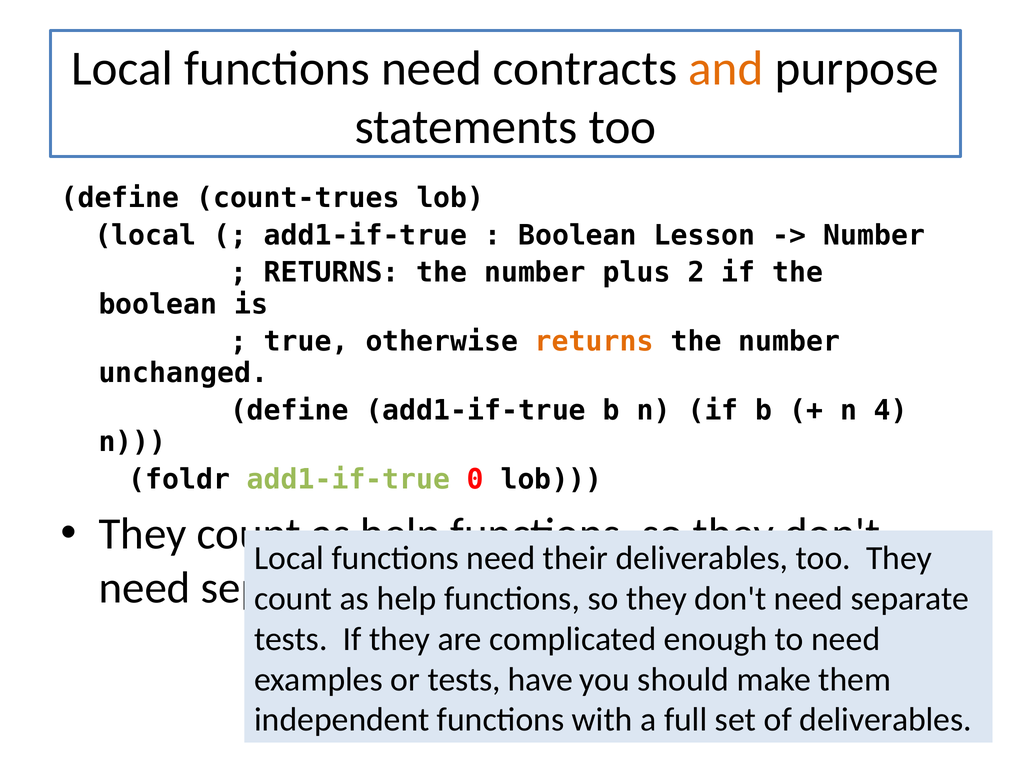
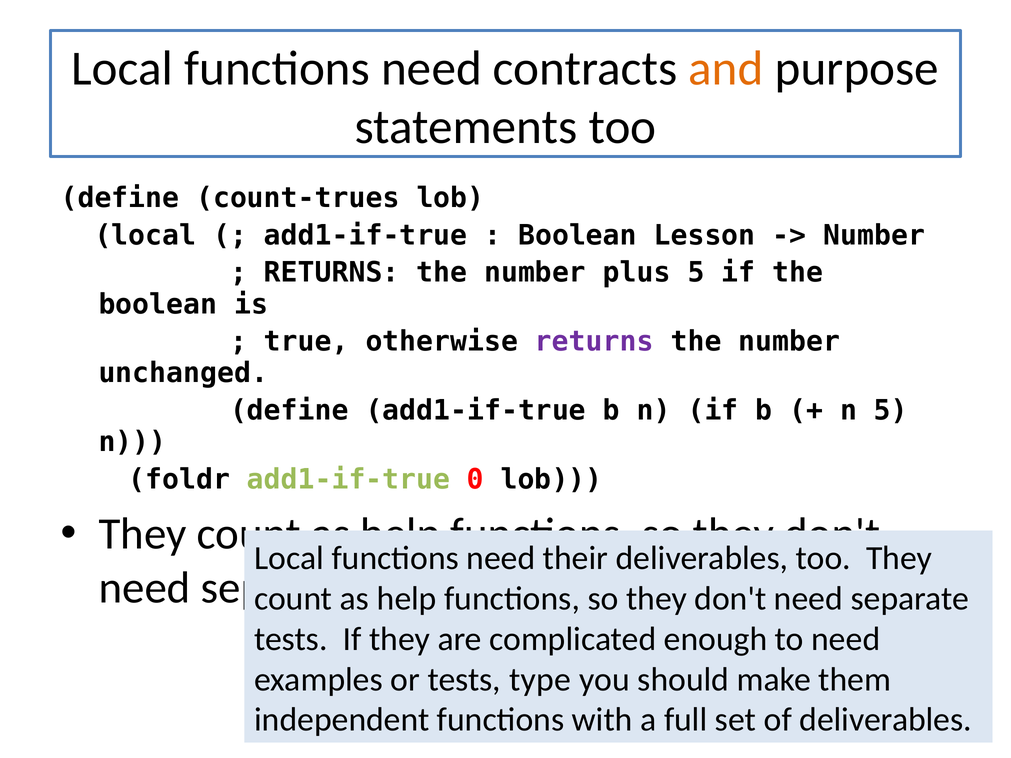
plus 2: 2 -> 5 (696, 273)
returns colour: orange -> purple (594, 342)
n 4: 4 -> 5 (891, 411)
have: have -> type (540, 680)
